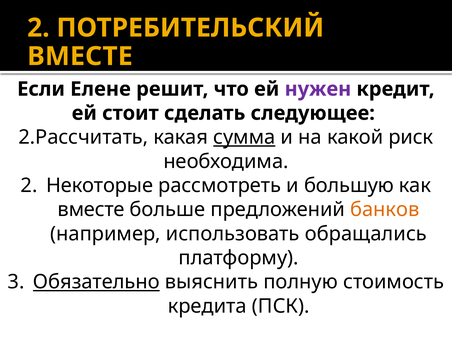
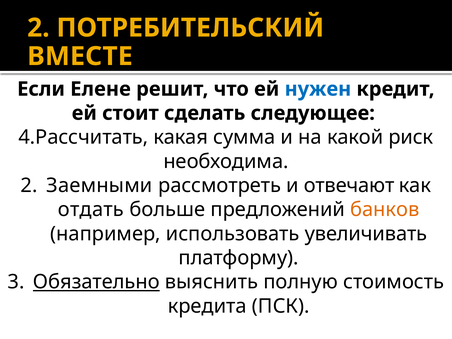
нужен colour: purple -> blue (318, 89)
2.Рассчитать: 2.Рассчитать -> 4.Рассчитать (83, 137)
сумма underline: present -> none (244, 137)
Некоторые: Некоторые -> Заемными (99, 186)
большую: большую -> отвечают (349, 186)
вместе: вместе -> отдать (91, 210)
обращались: обращались -> увеличивать (366, 234)
